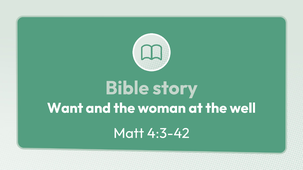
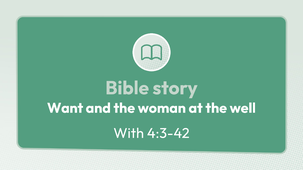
Matt: Matt -> With (129, 134)
